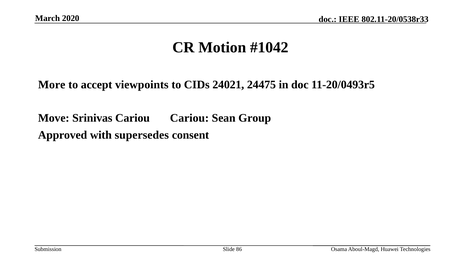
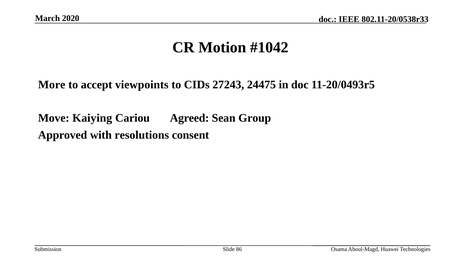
24021: 24021 -> 27243 (228, 84)
Srinivas: Srinivas -> Kaiying (92, 118)
Cariou Cariou: Cariou -> Agreed (190, 118)
supersedes: supersedes -> resolutions (142, 135)
